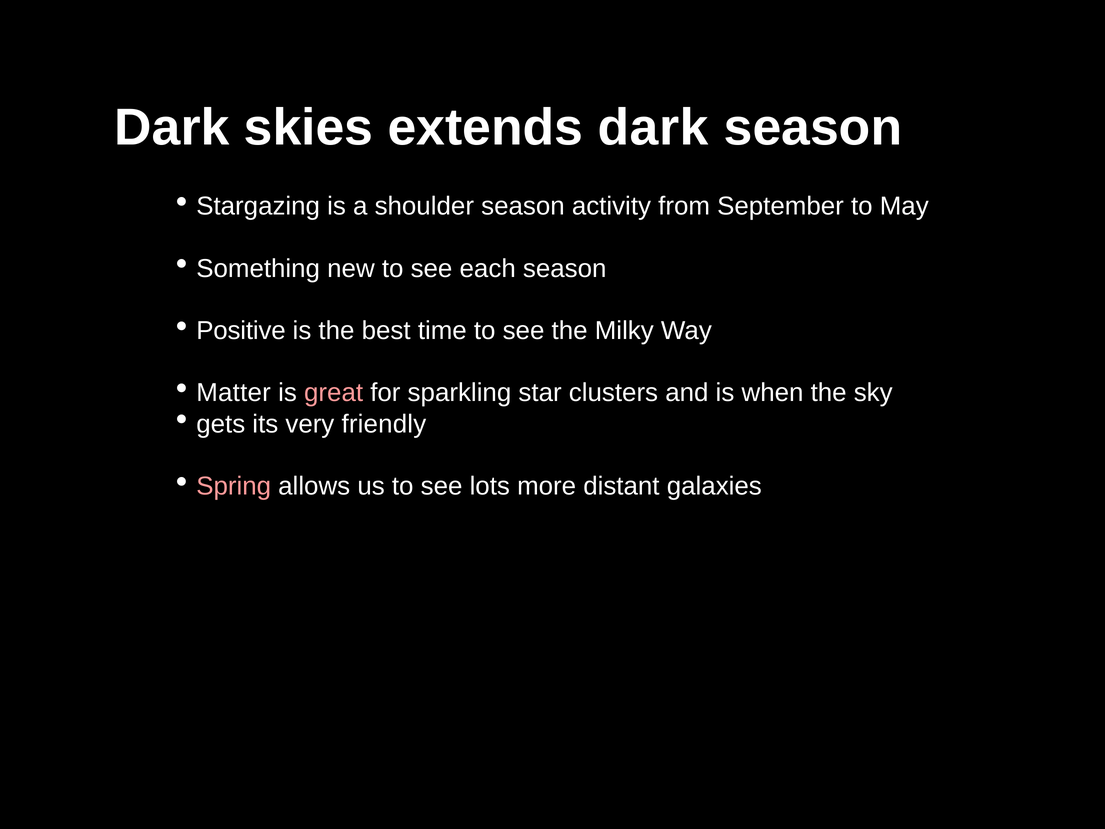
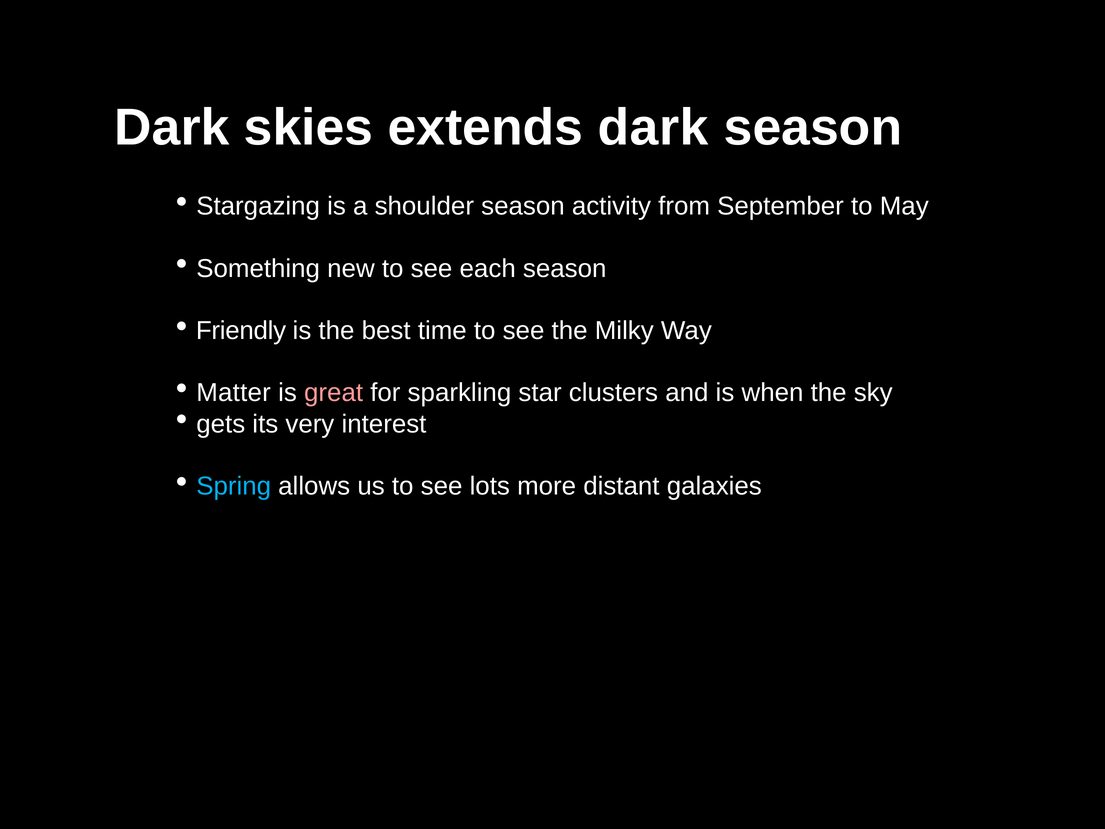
Positive: Positive -> Friendly (241, 331)
friendly: friendly -> interest (384, 424)
Spring colour: pink -> light blue (234, 486)
